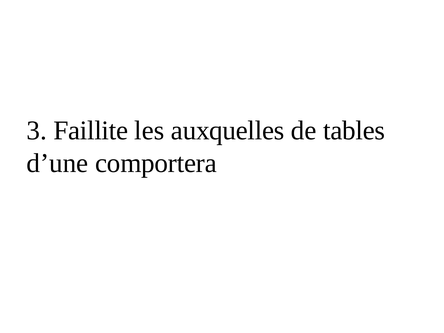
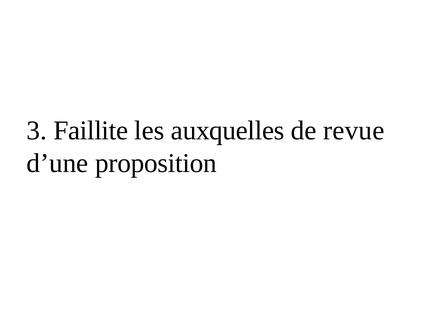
tables: tables -> revue (354, 131)
comportera: comportera -> proposition (156, 163)
